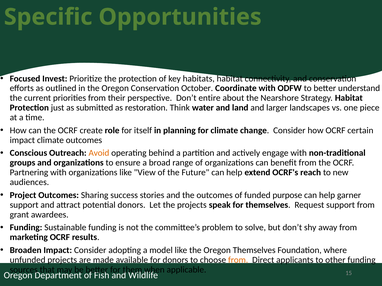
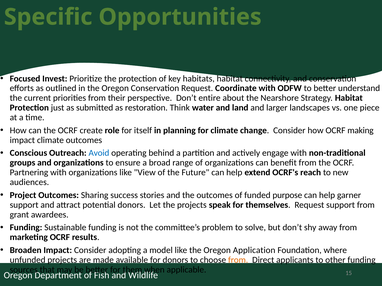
Conservation October: October -> Request (197, 88)
certain: certain -> making (361, 131)
Avoid colour: orange -> blue (99, 153)
Oregon Themselves: Themselves -> Application (254, 251)
